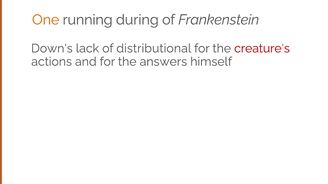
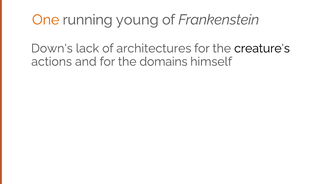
during: during -> young (137, 20)
distributional: distributional -> architectures (154, 49)
creature's colour: red -> black (262, 49)
answers: answers -> domains (163, 62)
